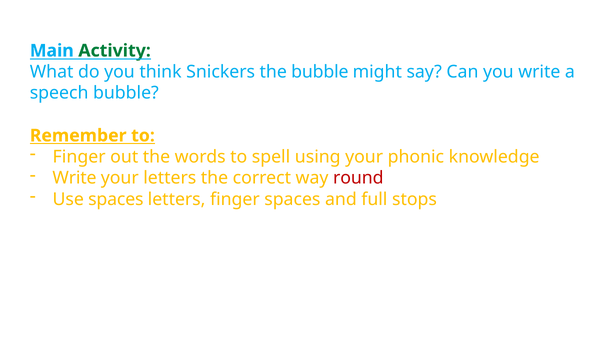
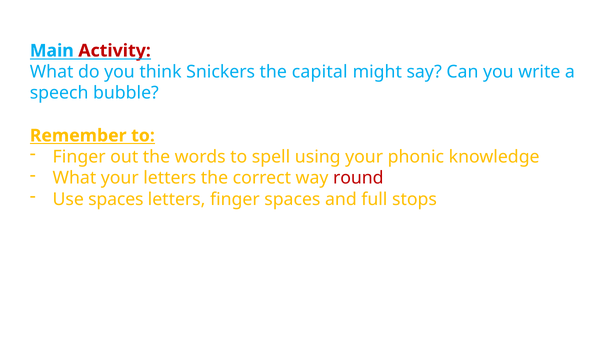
Activity colour: green -> red (115, 51)
the bubble: bubble -> capital (320, 72)
Write: Write -> What (74, 178)
